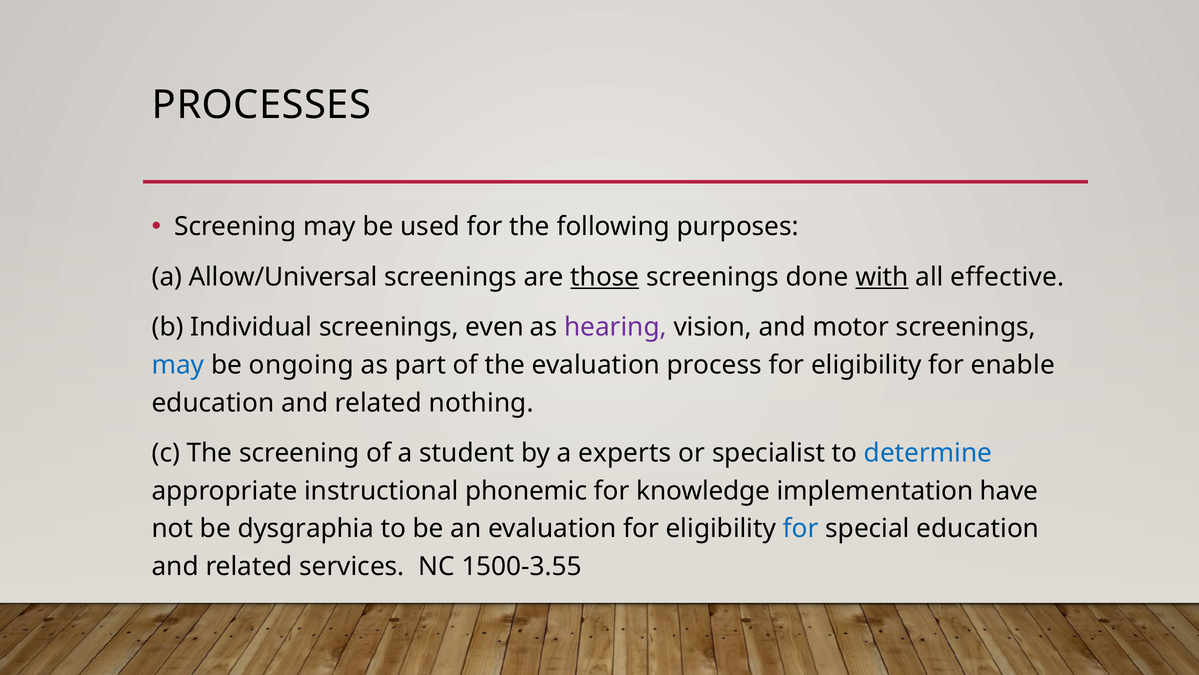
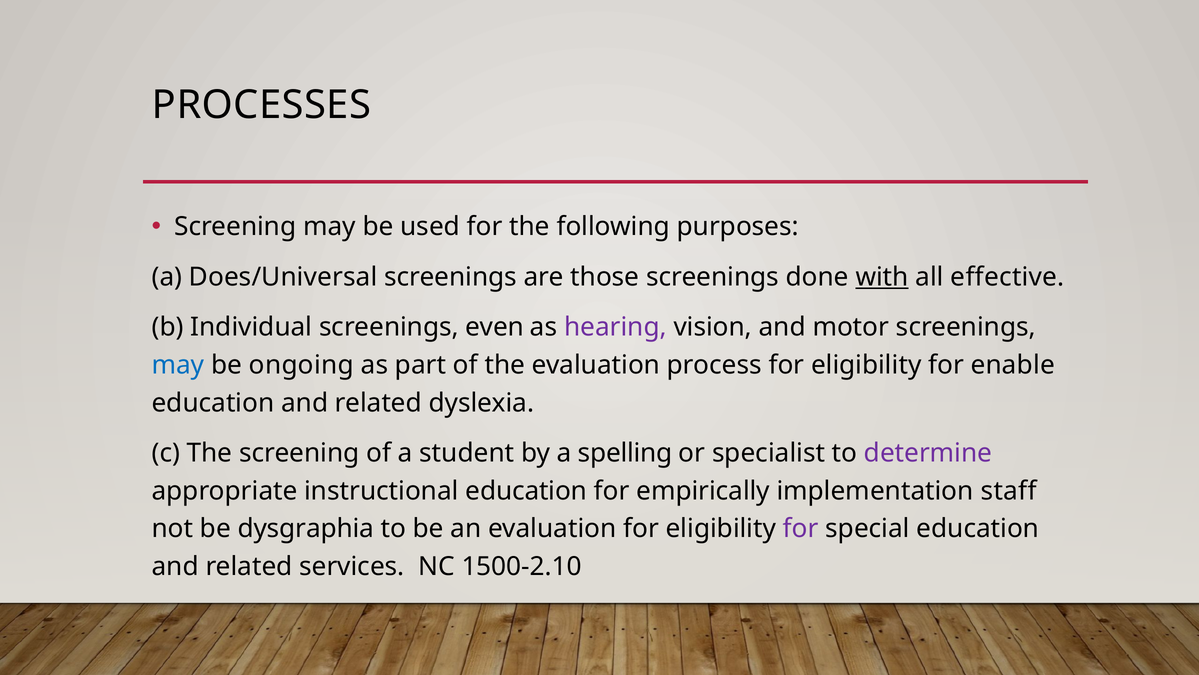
Allow/Universal: Allow/Universal -> Does/Universal (283, 277)
those underline: present -> none (605, 277)
nothing: nothing -> dyslexia (481, 403)
experts: experts -> spelling (625, 453)
determine colour: blue -> purple (928, 453)
instructional phonemic: phonemic -> education (526, 490)
knowledge: knowledge -> empirically (703, 490)
have: have -> staff (1009, 490)
for colour: blue -> purple (801, 528)
1500-3.55: 1500-3.55 -> 1500-2.10 (522, 566)
